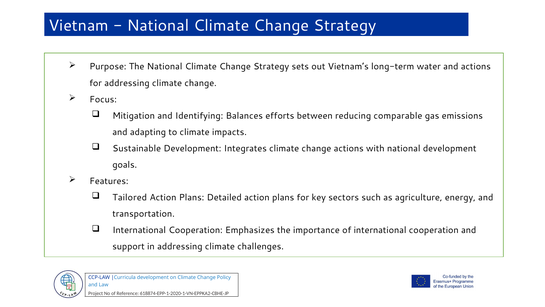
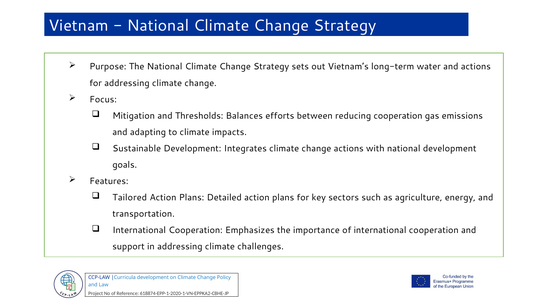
Identifying: Identifying -> Thresholds (199, 116)
reducing comparable: comparable -> cooperation (398, 116)
